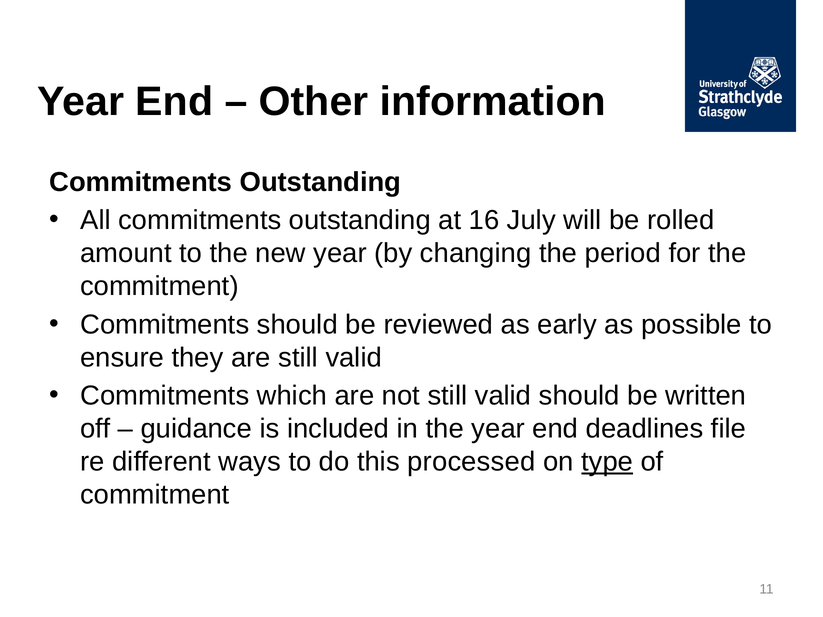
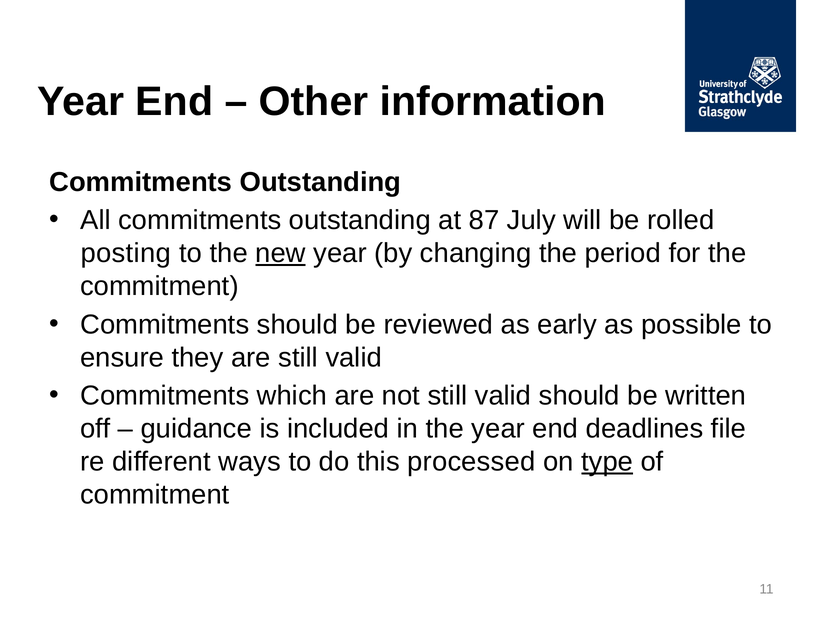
16: 16 -> 87 (484, 220)
amount: amount -> posting (126, 253)
new underline: none -> present (281, 253)
